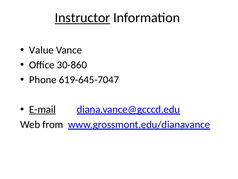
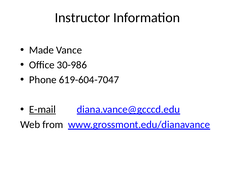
Instructor underline: present -> none (82, 18)
Value: Value -> Made (42, 50)
30-860: 30-860 -> 30-986 (72, 65)
619-645-7047: 619-645-7047 -> 619-604-7047 (89, 80)
